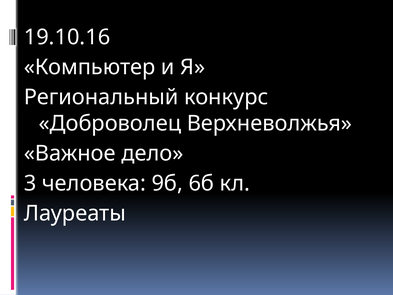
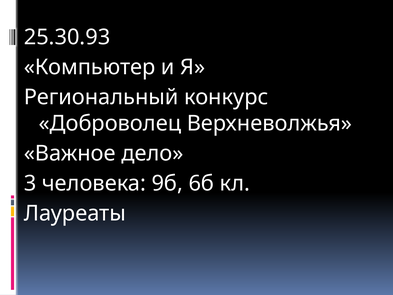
19.10.16: 19.10.16 -> 25.30.93 (67, 37)
